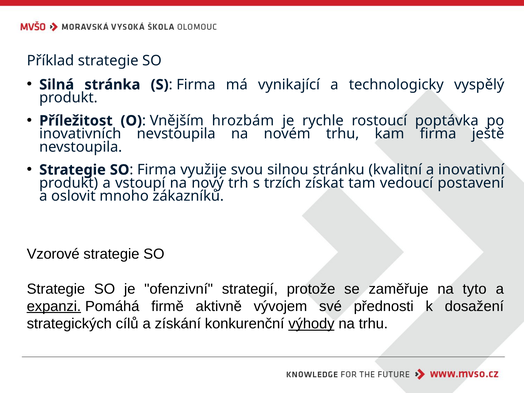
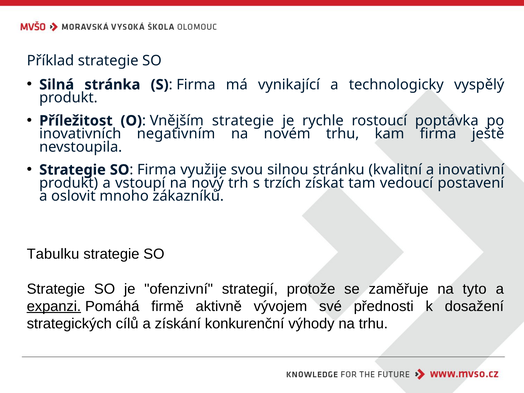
Vnějším hrozbám: hrozbám -> strategie (243, 121)
inovativních nevstoupila: nevstoupila -> negativním (176, 134)
Vzorové: Vzorové -> Tabulku (53, 254)
výhody underline: present -> none (311, 324)
